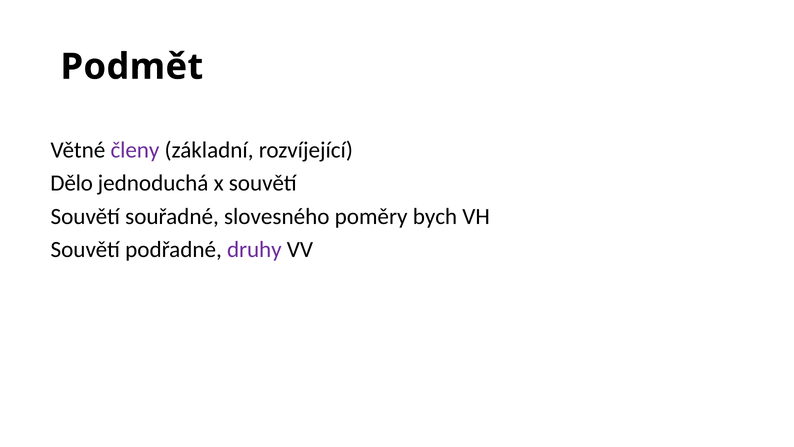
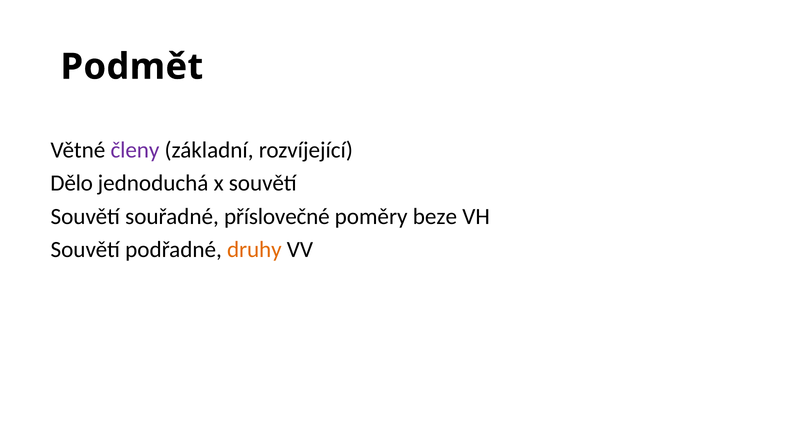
slovesného: slovesného -> příslovečné (277, 216)
bych: bych -> beze (435, 216)
druhy colour: purple -> orange (254, 250)
